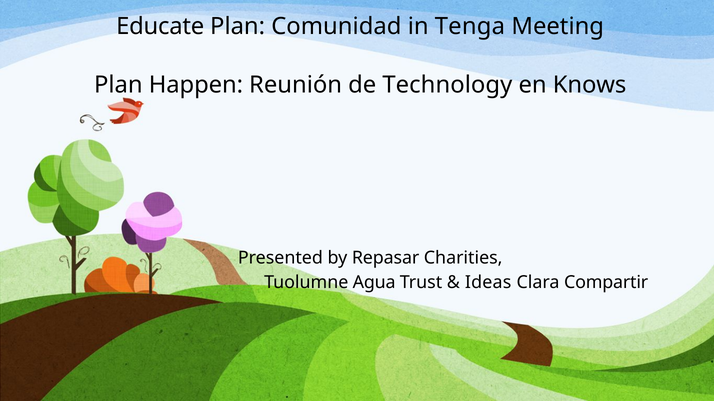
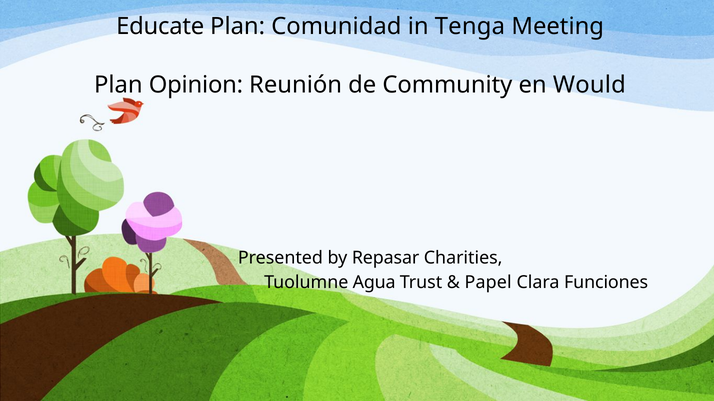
Happen: Happen -> Opinion (196, 85)
Technology: Technology -> Community (447, 85)
Knows: Knows -> Would (589, 85)
Ideas: Ideas -> Papel (488, 283)
Compartir: Compartir -> Funciones (606, 283)
